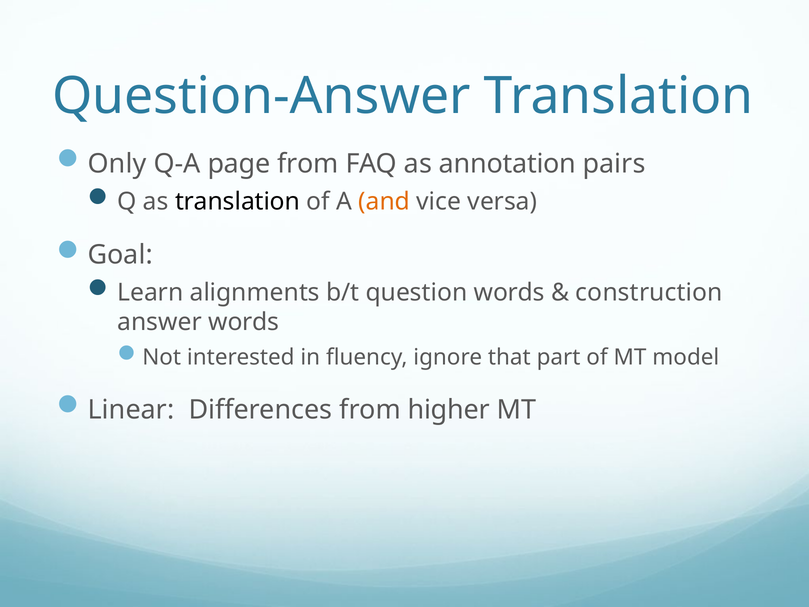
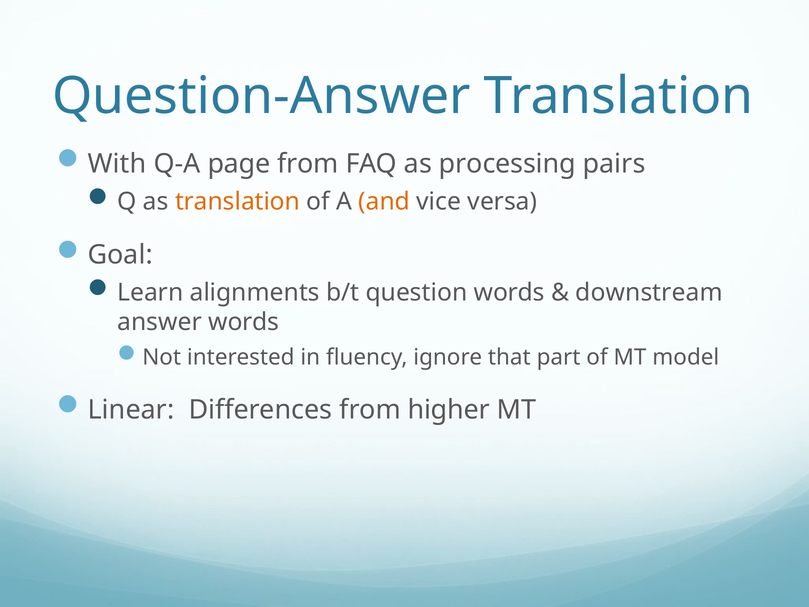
Only: Only -> With (117, 164)
annotation: annotation -> processing (507, 164)
translation colour: black -> orange (238, 201)
construction: construction -> downstream (649, 292)
